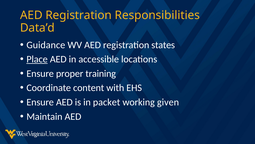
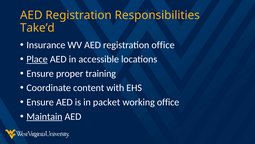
Data’d: Data’d -> Take’d (37, 28)
Guidance: Guidance -> Insurance (46, 45)
registration states: states -> office (163, 45)
working given: given -> office (168, 102)
Maintain underline: none -> present (44, 116)
